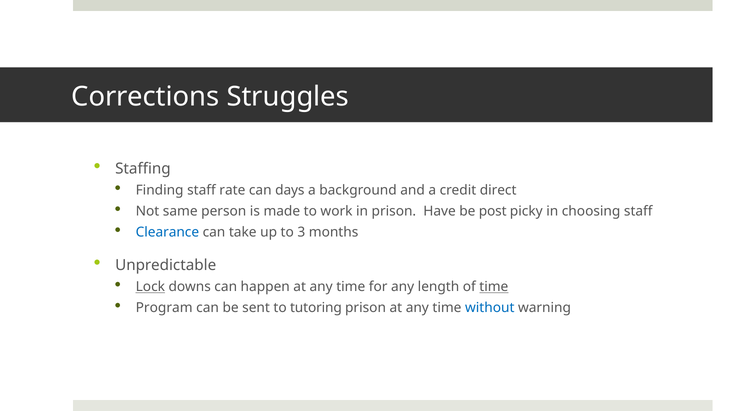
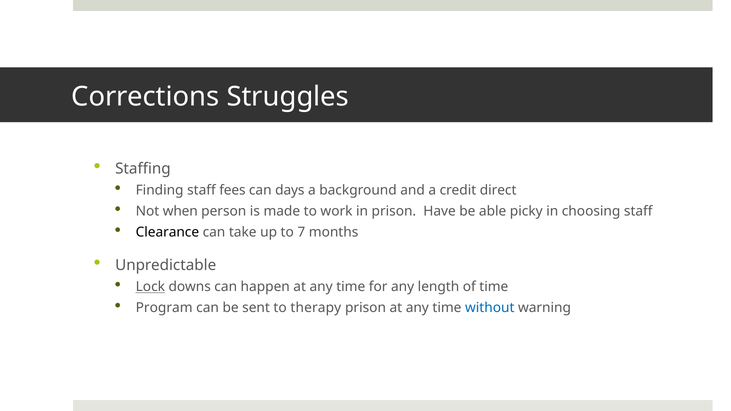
rate: rate -> fees (232, 190)
same: same -> when (180, 211)
post: post -> able (493, 211)
Clearance colour: blue -> black (167, 232)
3: 3 -> 7 (301, 232)
time underline: present -> none (494, 287)
tutoring: tutoring -> therapy (316, 308)
